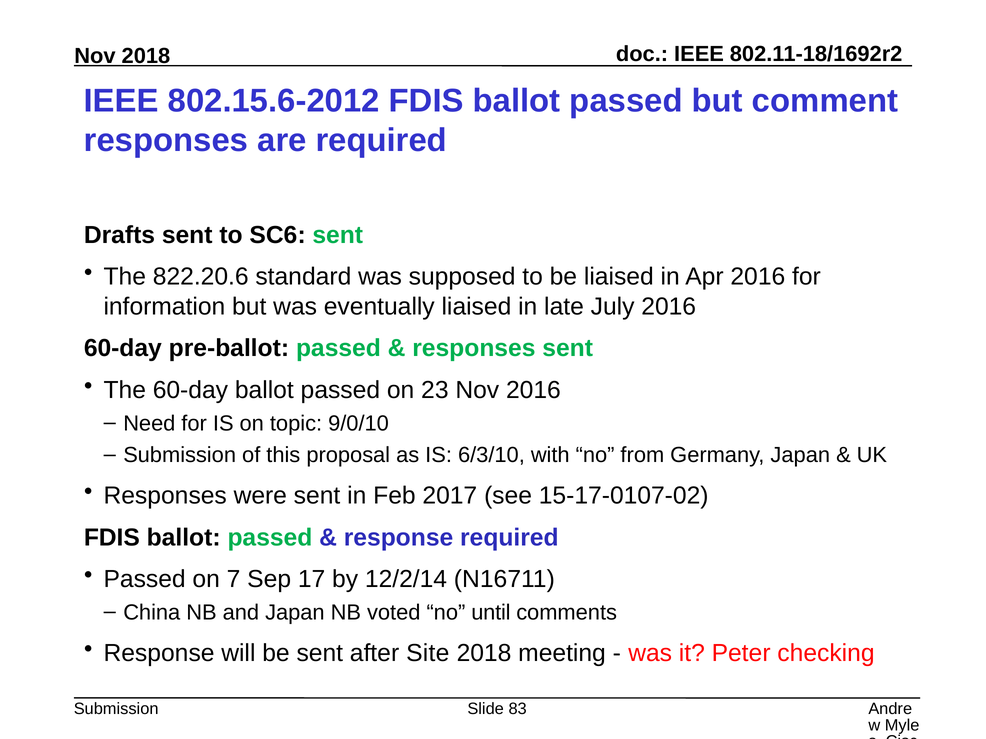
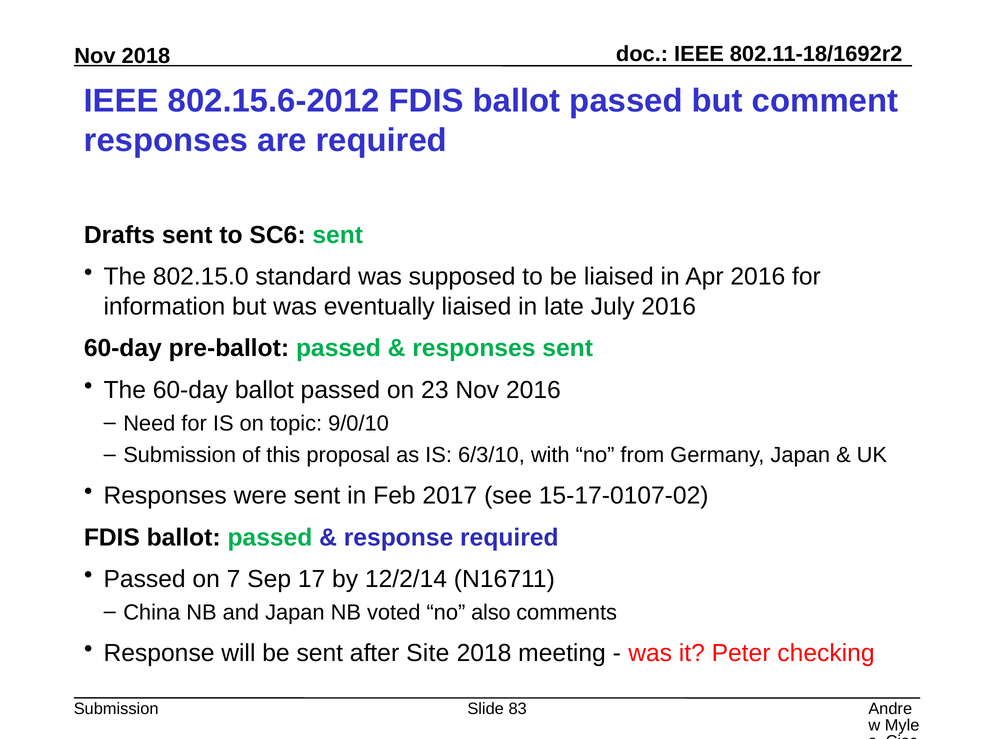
822.20.6: 822.20.6 -> 802.15.0 (201, 277)
until: until -> also (491, 613)
